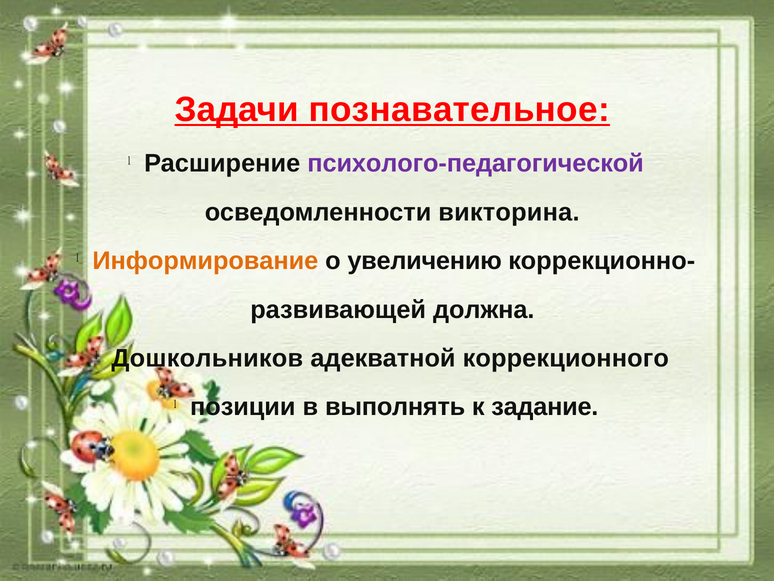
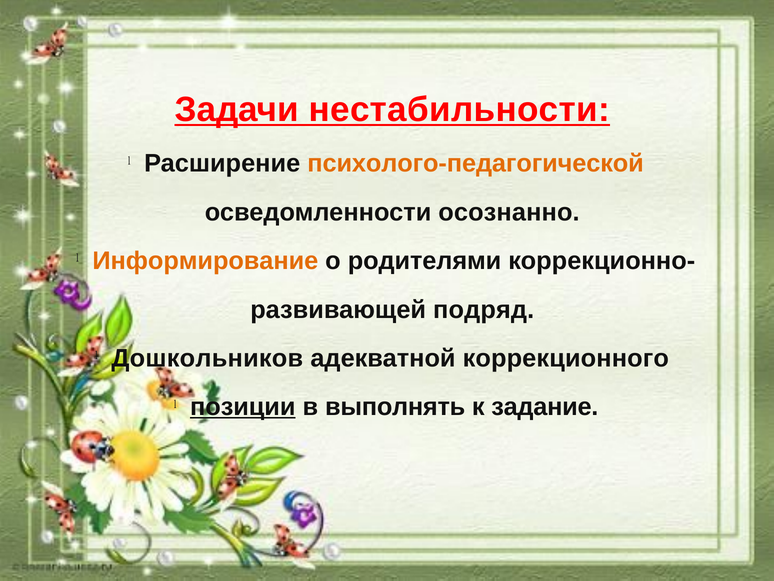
познавательное: познавательное -> нестабильности (459, 110)
психолого-педагогической colour: purple -> orange (476, 163)
викторина: викторина -> осознанно (509, 212)
увеличению: увеличению -> родителями (425, 261)
должна: должна -> подряд (484, 309)
позиции underline: none -> present (243, 407)
